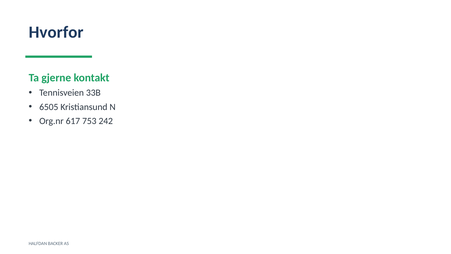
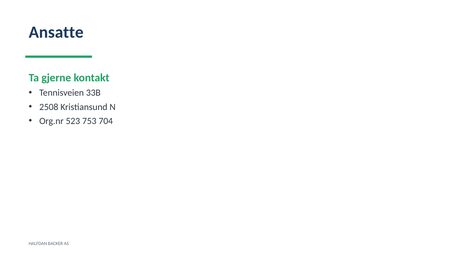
Hvorfor: Hvorfor -> Ansatte (56, 32)
6505: 6505 -> 2508 (49, 107)
617: 617 -> 523 (73, 121)
242: 242 -> 704 (106, 121)
